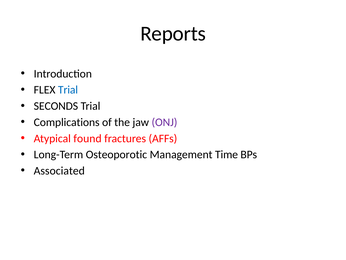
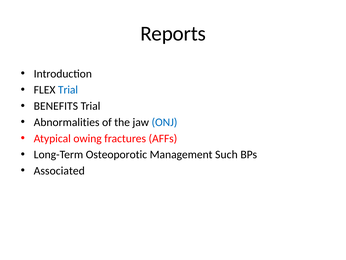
SECONDS: SECONDS -> BENEFITS (56, 106)
Complications: Complications -> Abnormalities (67, 122)
ONJ colour: purple -> blue (164, 122)
found: found -> owing (88, 138)
Time: Time -> Such (226, 154)
